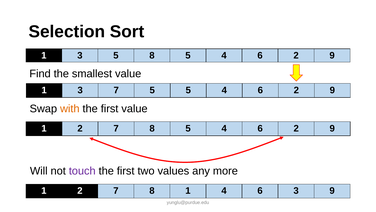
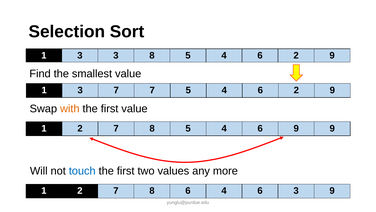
3 5: 5 -> 3 (116, 55)
7 5: 5 -> 7 (152, 90)
2: 2 -> 9 (296, 128)
touch colour: purple -> blue (82, 171)
8 1: 1 -> 6 (188, 190)
